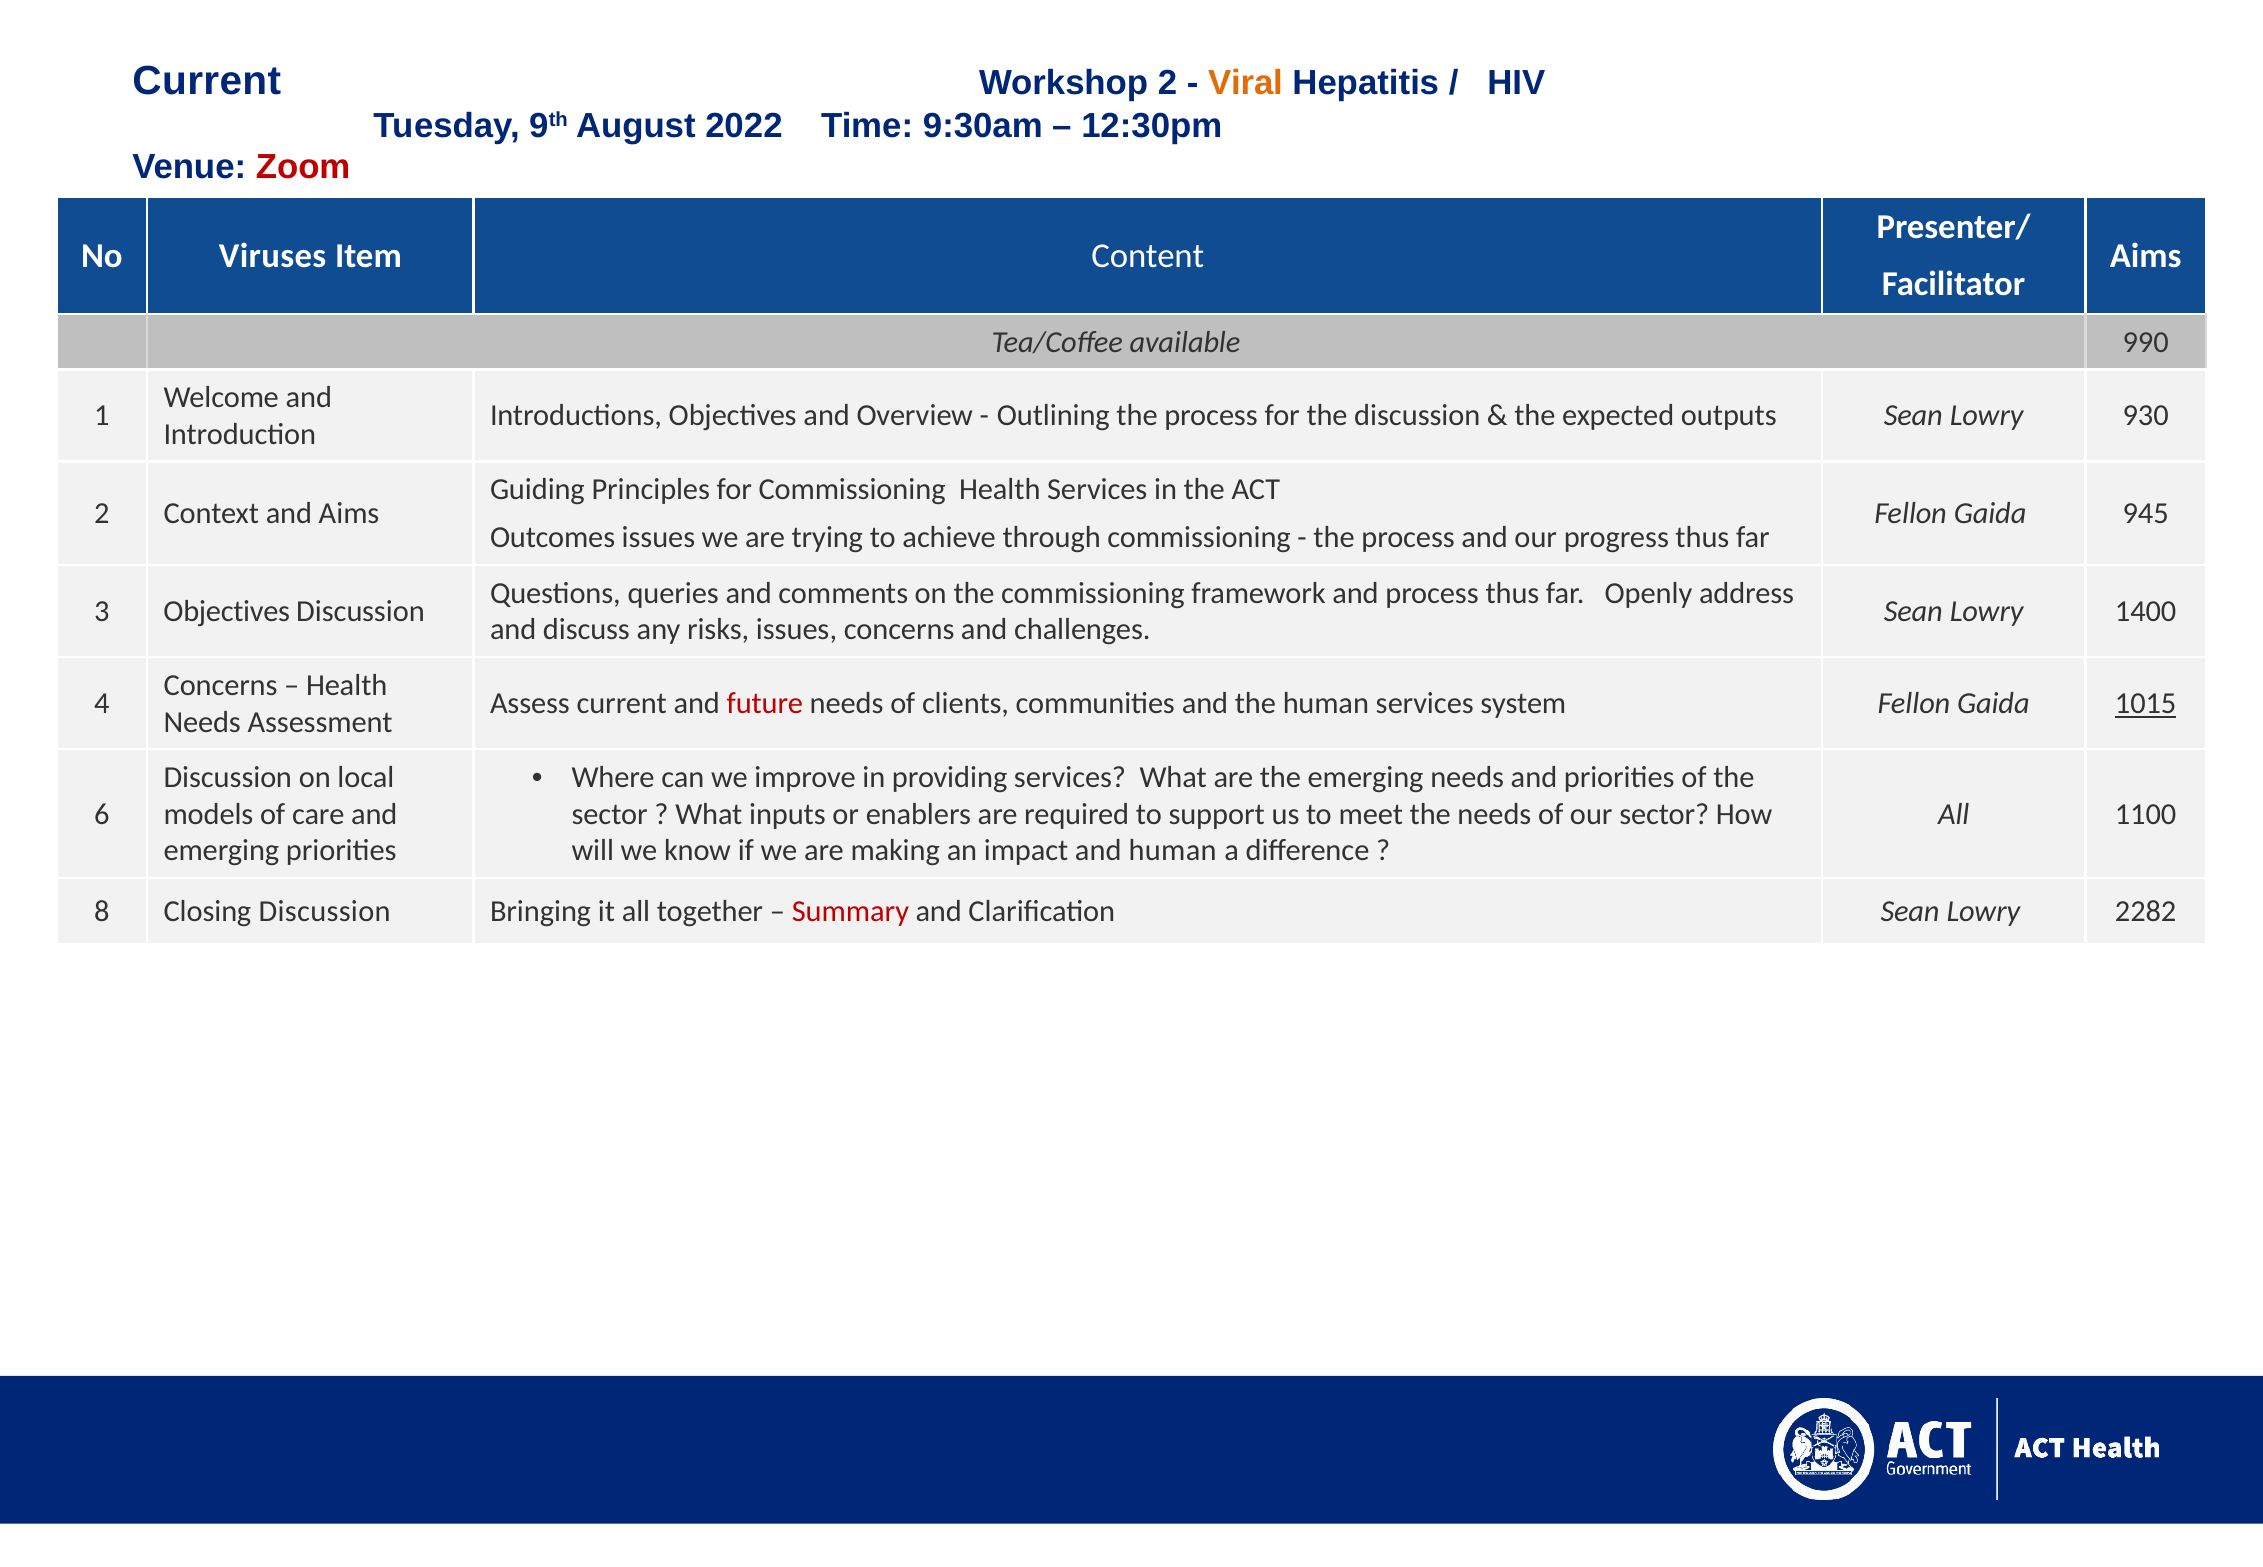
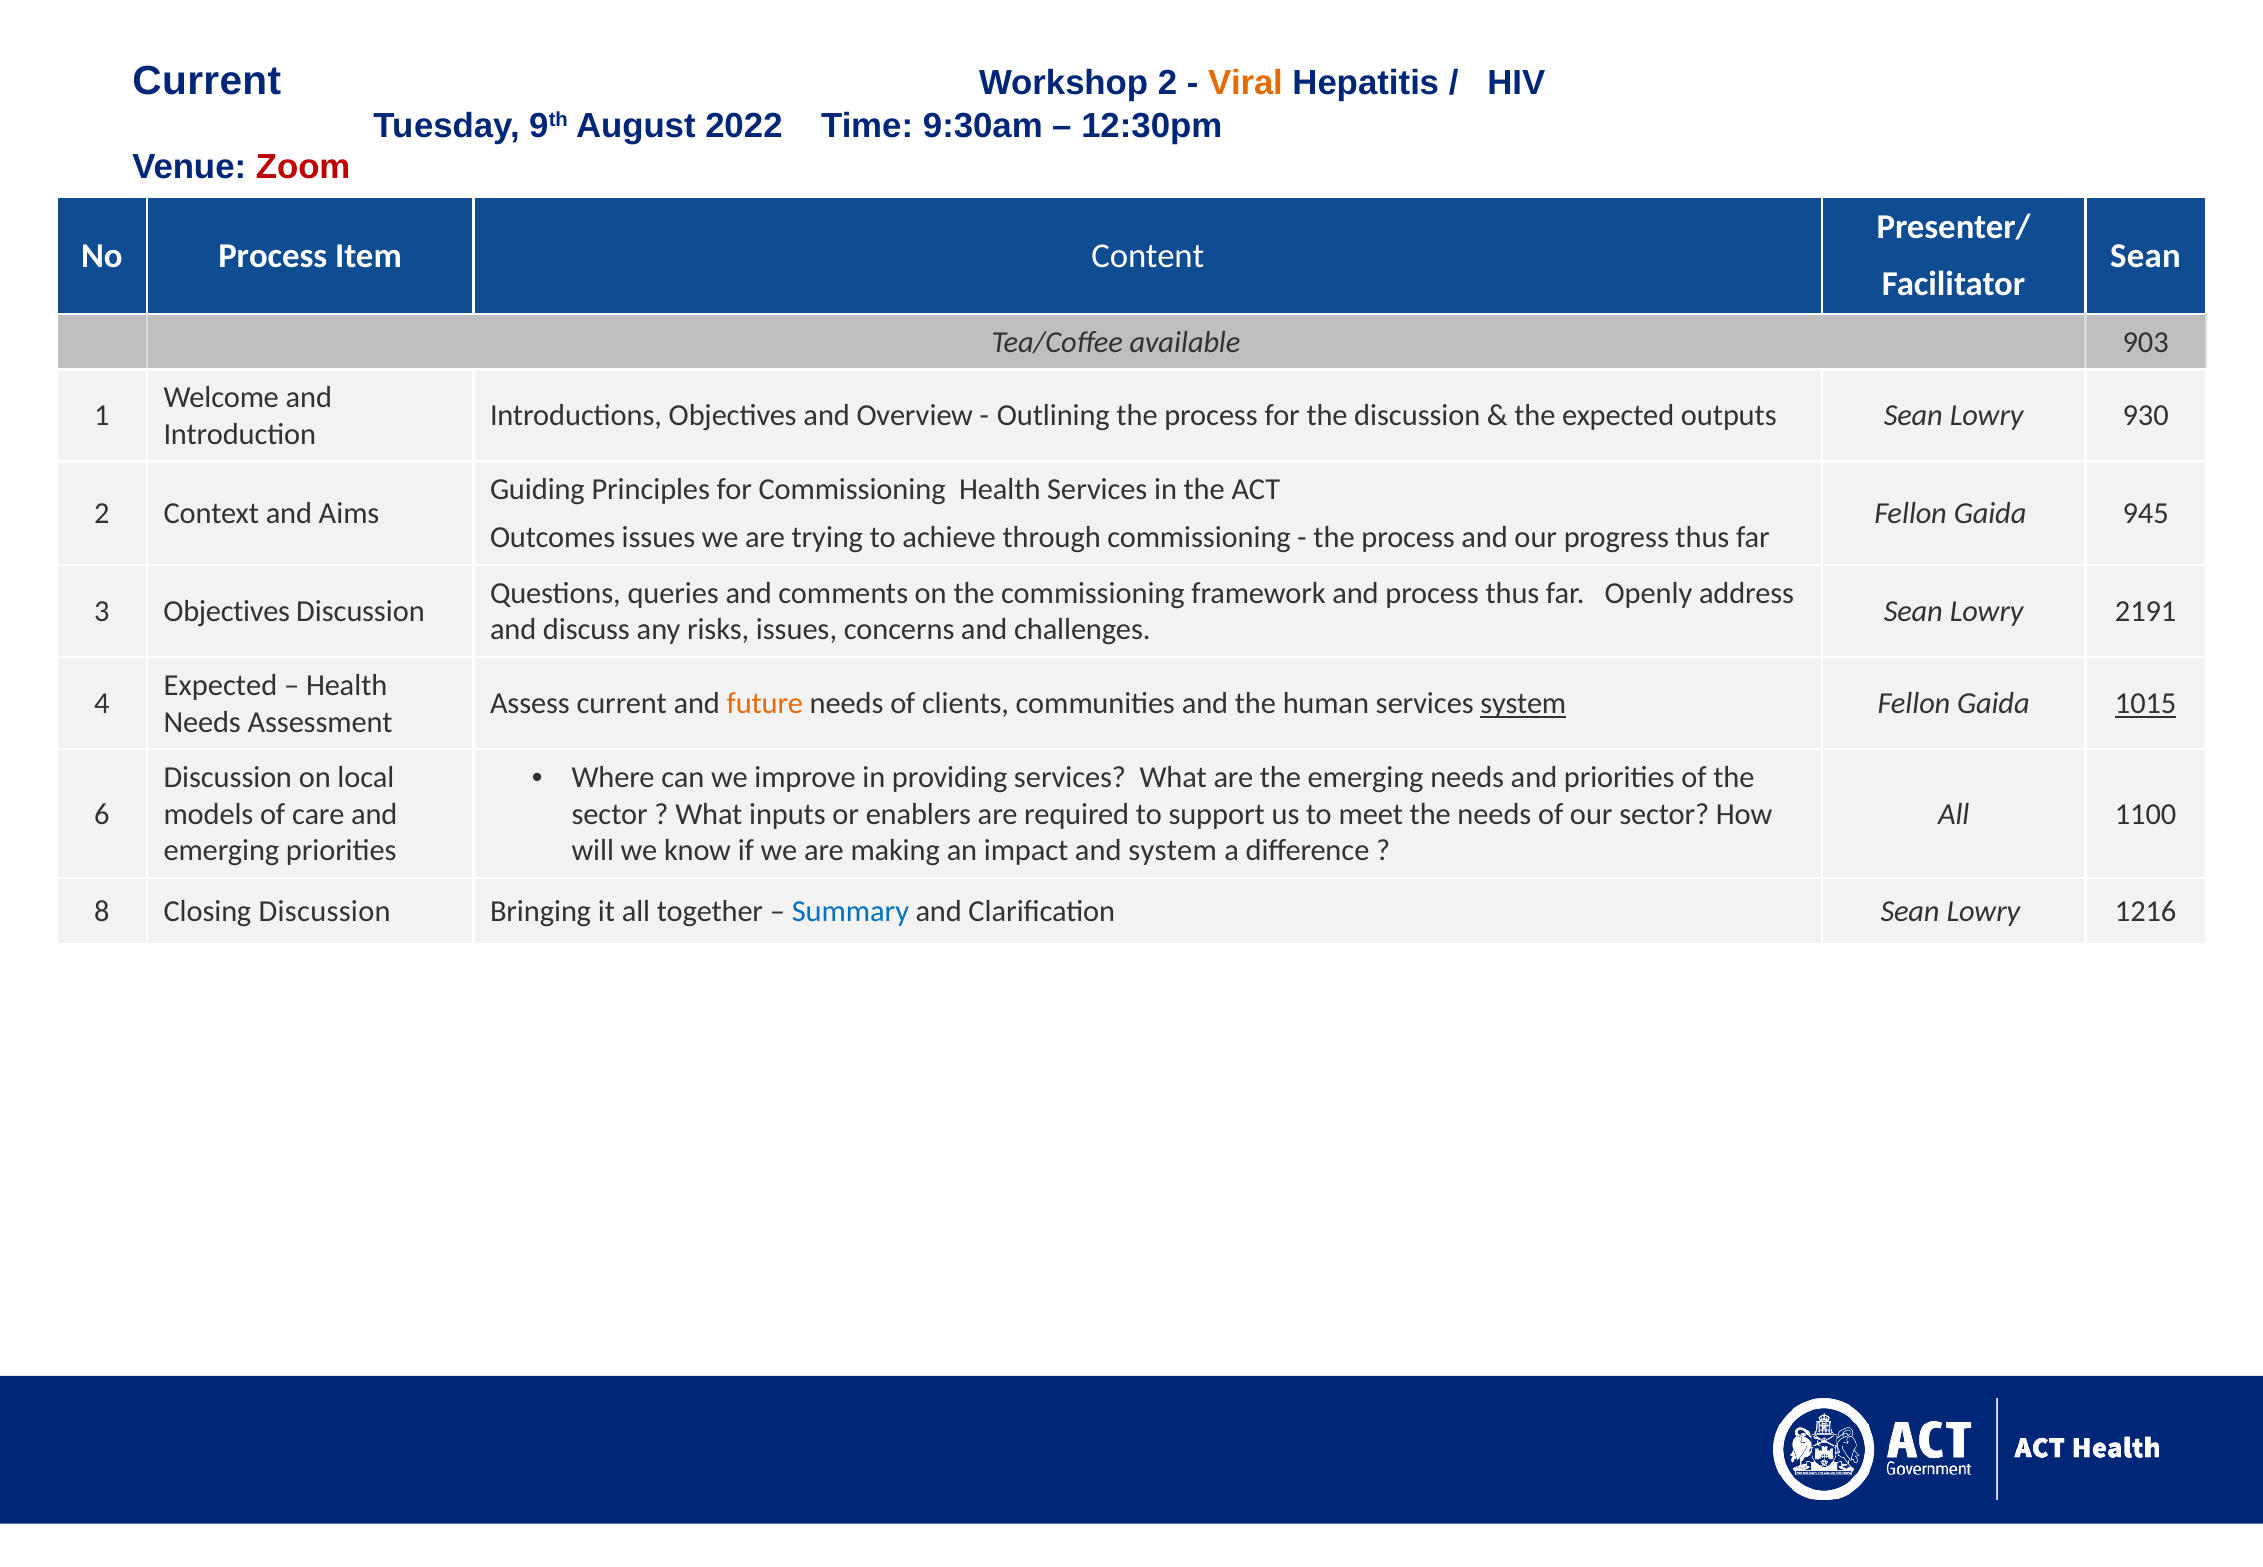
No Viruses: Viruses -> Process (273, 256)
Aims: Aims -> Sean (2145, 256)
990: 990 -> 903 (2146, 342)
1400: 1400 -> 2191 (2146, 611)
Concerns: Concerns -> Expected (220, 685)
future colour: red -> orange (765, 703)
system underline: none -> present (1523, 703)
and human: human -> system (1173, 851)
Summary colour: red -> blue (850, 911)
2282: 2282 -> 1216 (2146, 911)
